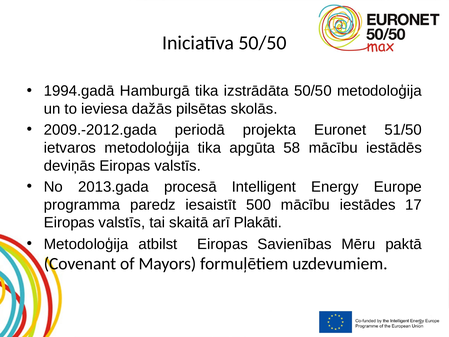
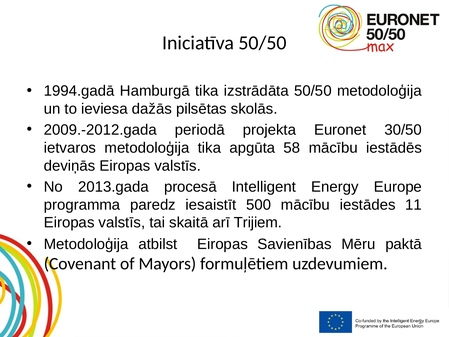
51/50: 51/50 -> 30/50 (403, 130)
17: 17 -> 11 (414, 205)
Plakāti: Plakāti -> Trijiem (258, 223)
